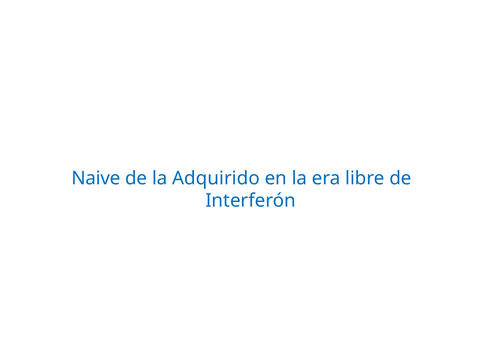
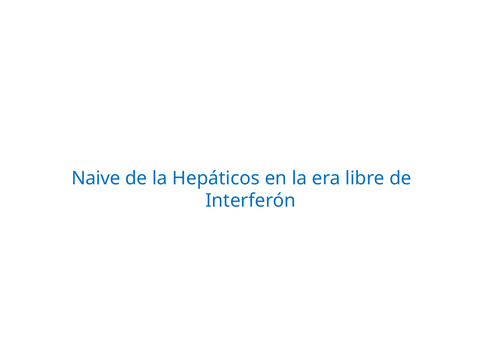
Adquirido: Adquirido -> Hepáticos (216, 178)
